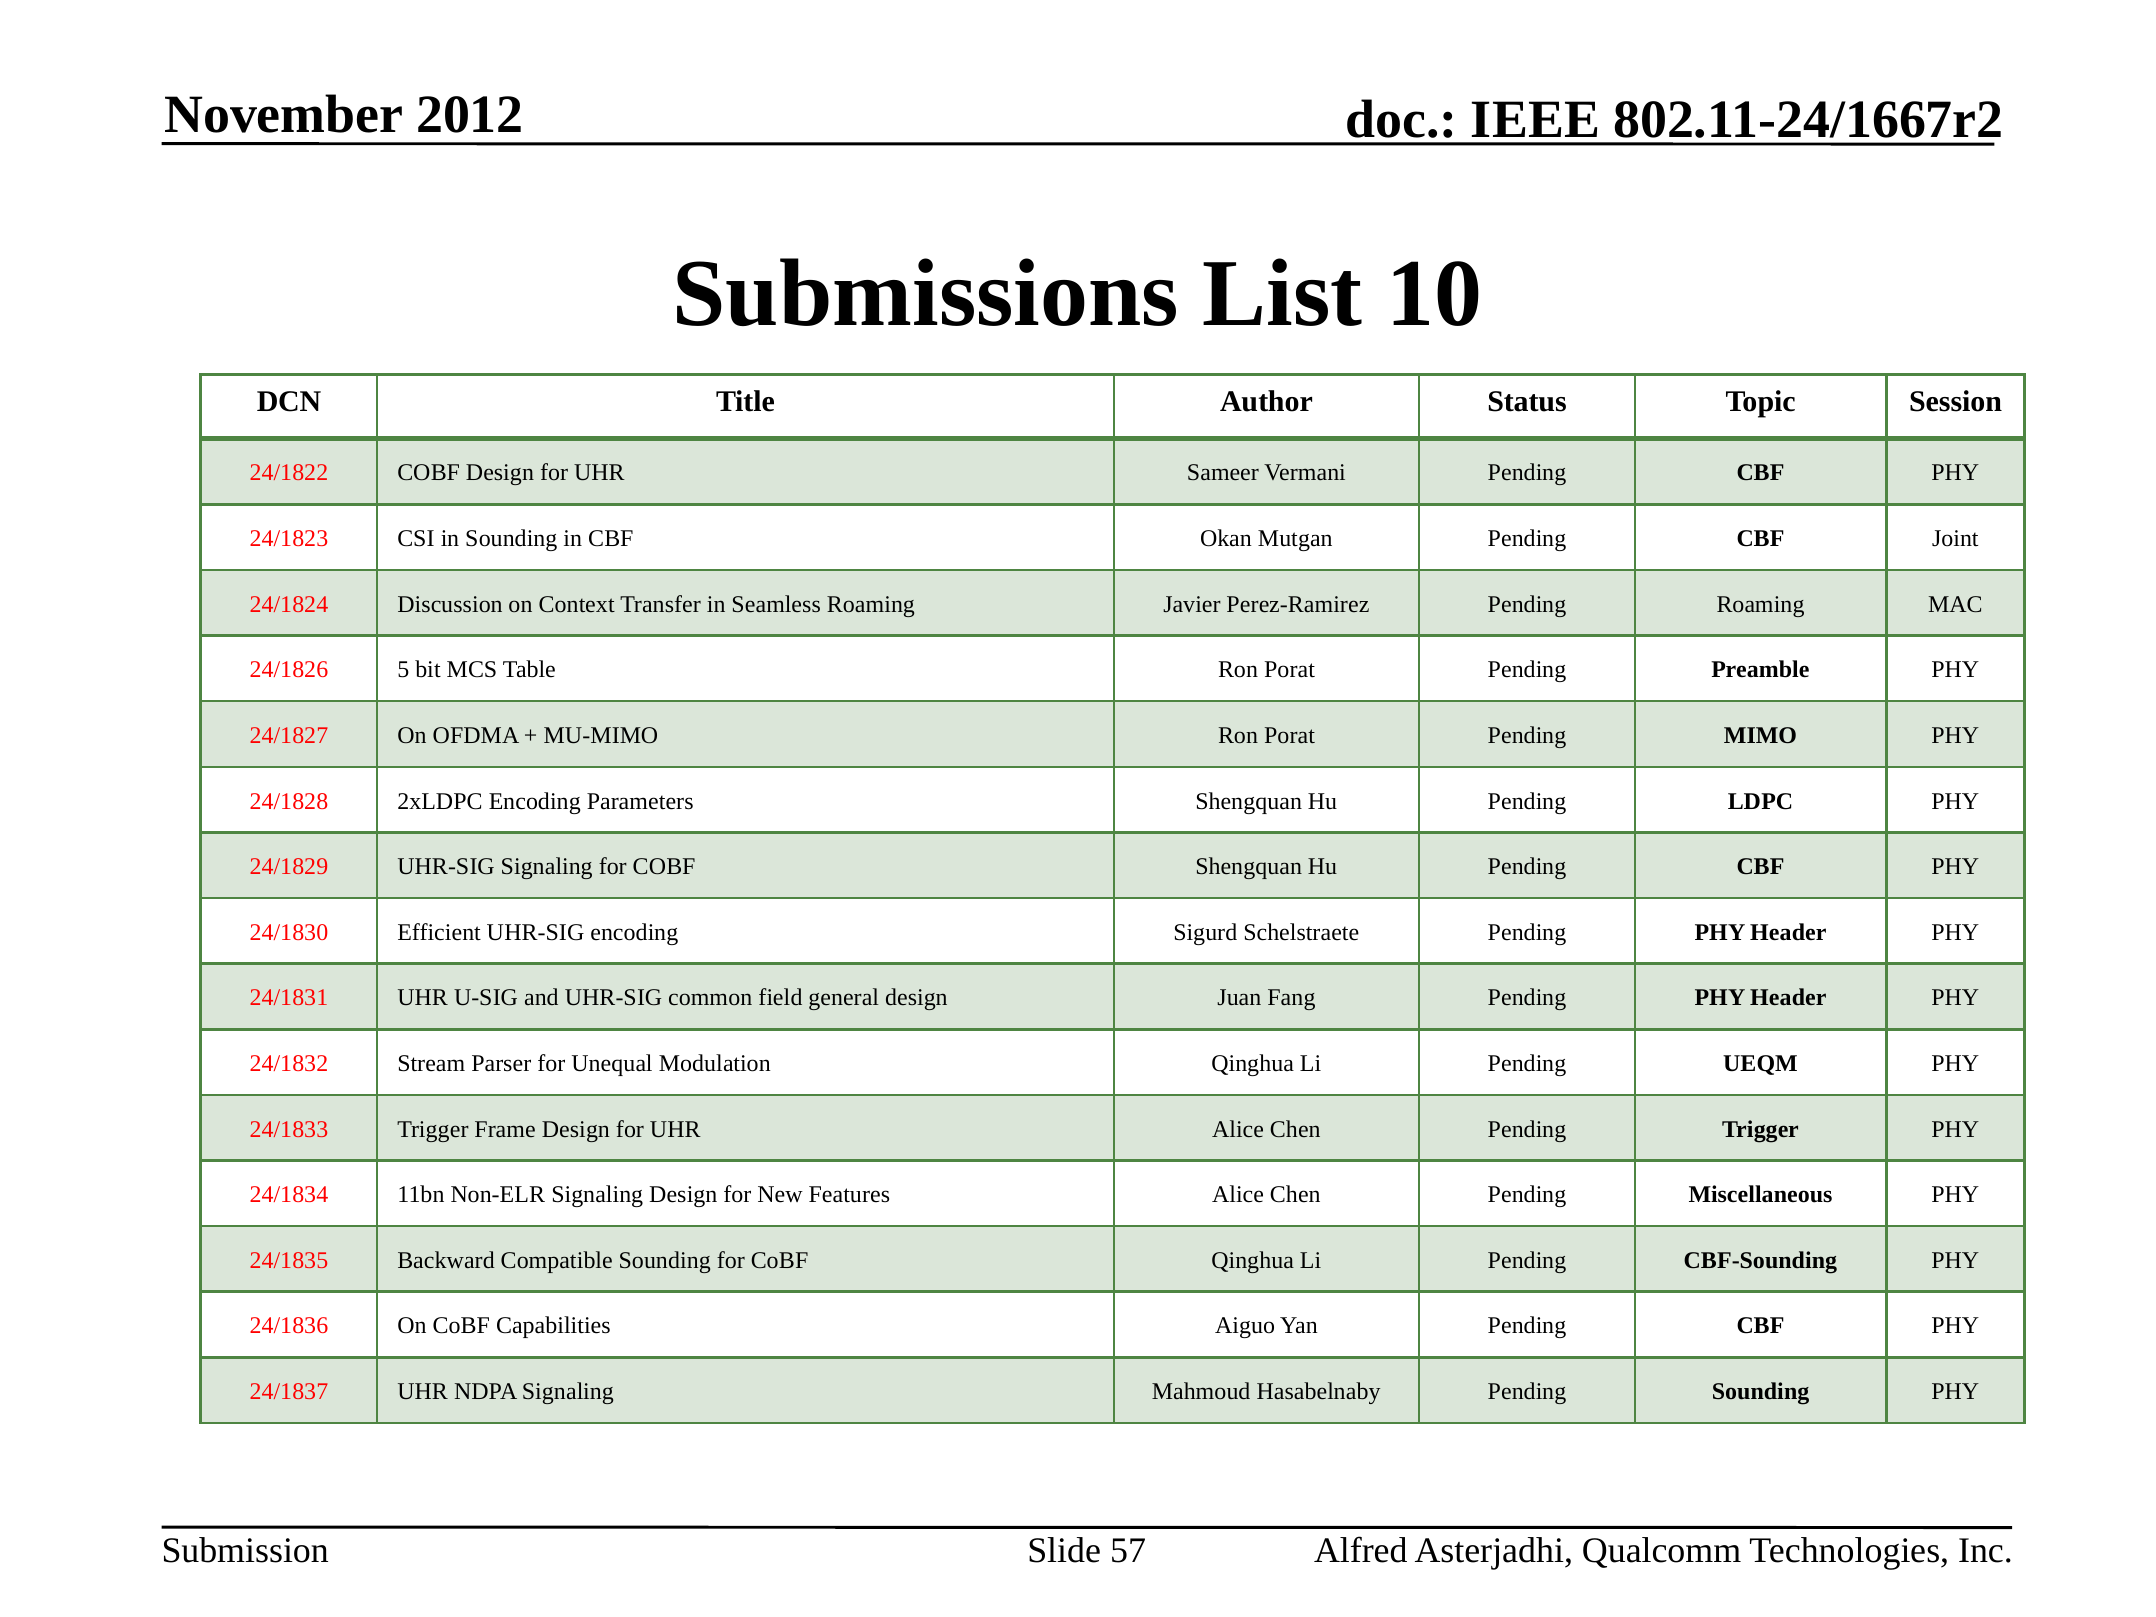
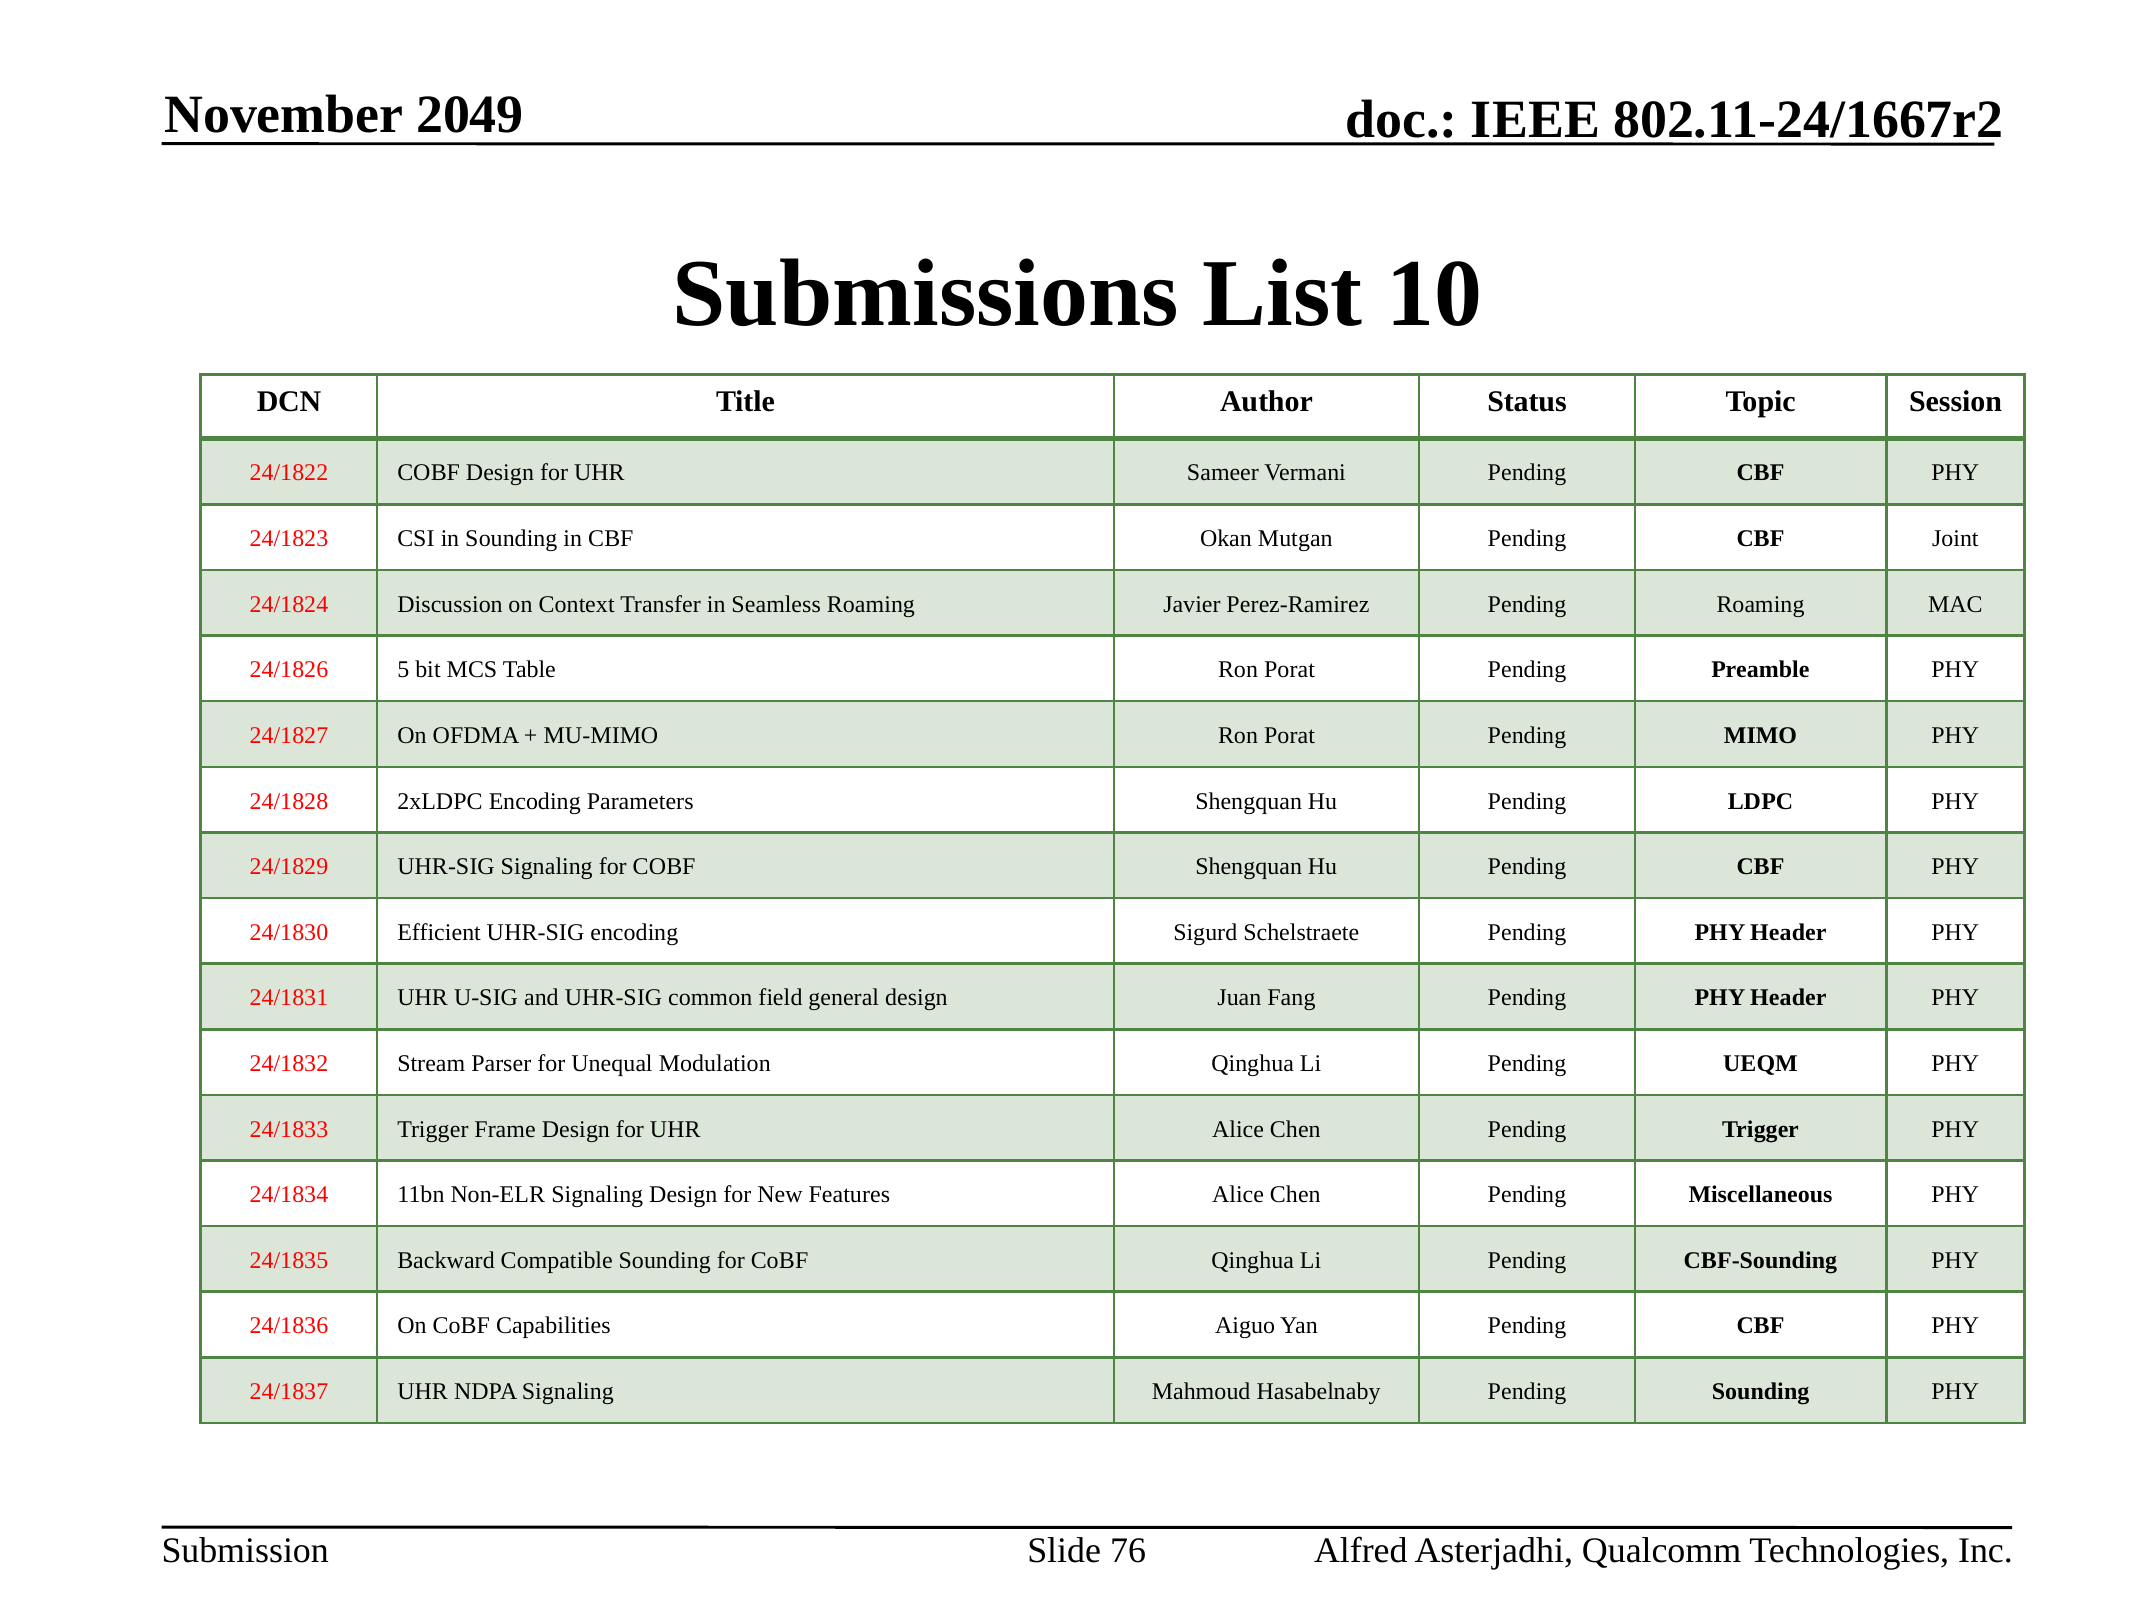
2012: 2012 -> 2049 (470, 114)
57: 57 -> 76 (1128, 1551)
